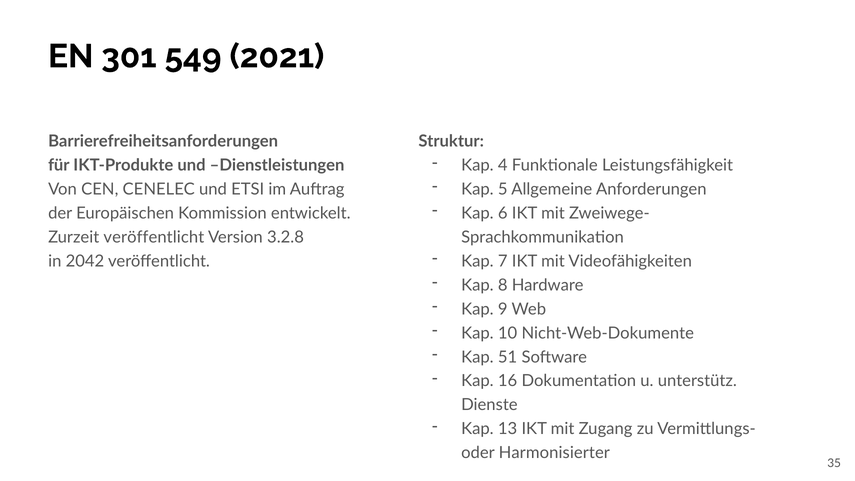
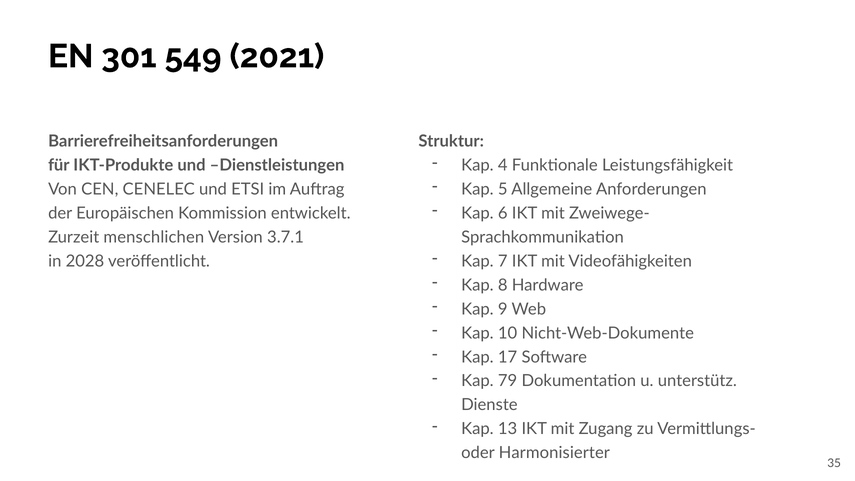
Zurzeit veröffentlicht: veröffentlicht -> menschlichen (154, 237)
3.2.8: 3.2.8 -> 3.7.1 (286, 237)
2042: 2042 -> 2028 (85, 261)
51: 51 -> 17 (508, 357)
16: 16 -> 79 (508, 381)
